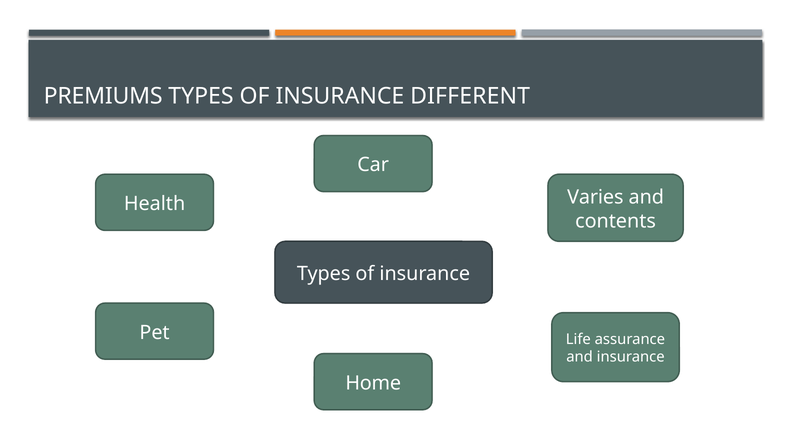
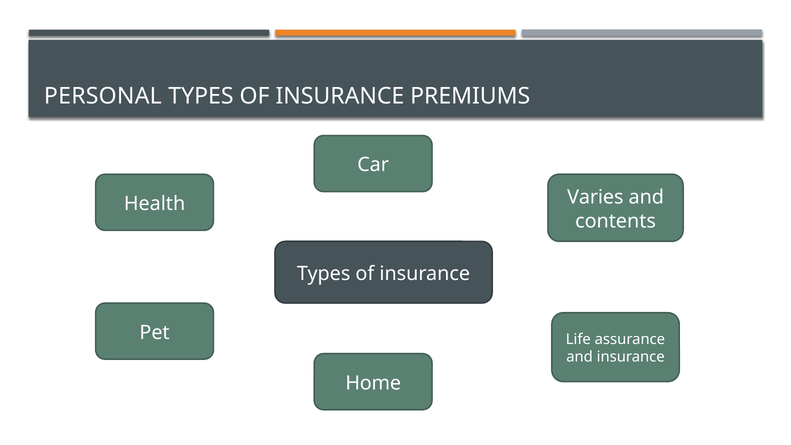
PREMIUMS: PREMIUMS -> PERSONAL (103, 96)
DIFFERENT: DIFFERENT -> PREMIUMS (470, 96)
